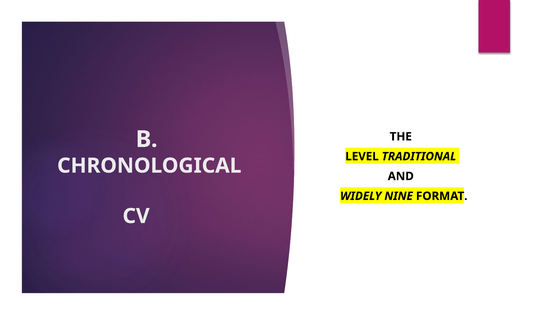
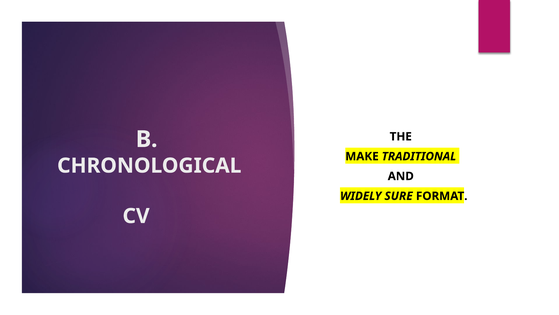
LEVEL: LEVEL -> MAKE (362, 156)
NINE: NINE -> SURE (399, 196)
